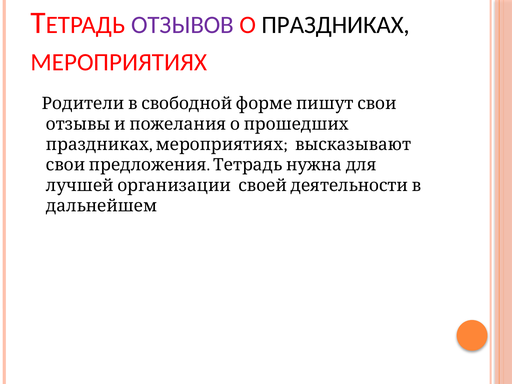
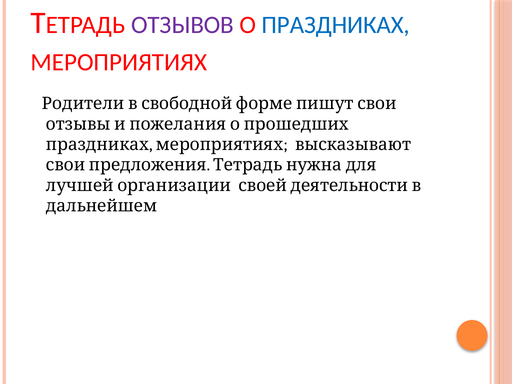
ПРАЗДНИКАХ colour: black -> blue (336, 25)
